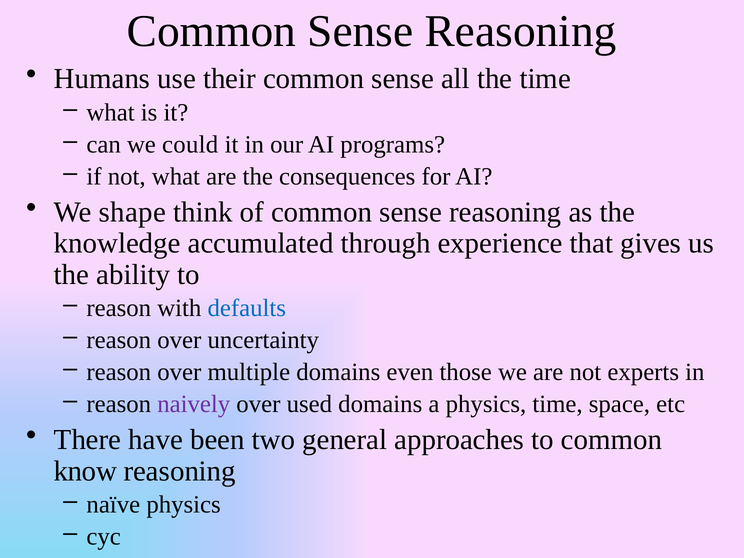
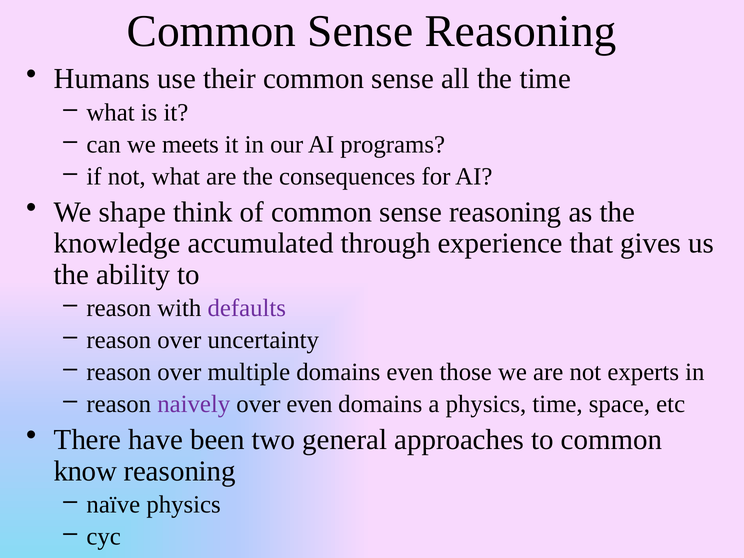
could: could -> meets (190, 145)
defaults colour: blue -> purple (247, 308)
over used: used -> even (309, 404)
